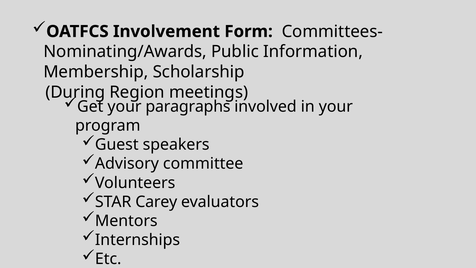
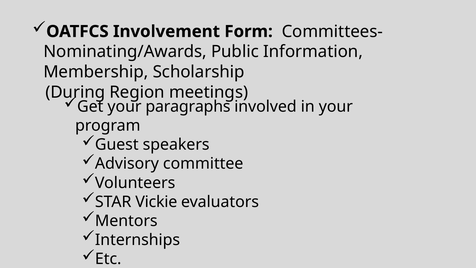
Carey: Carey -> Vickie (156, 202)
